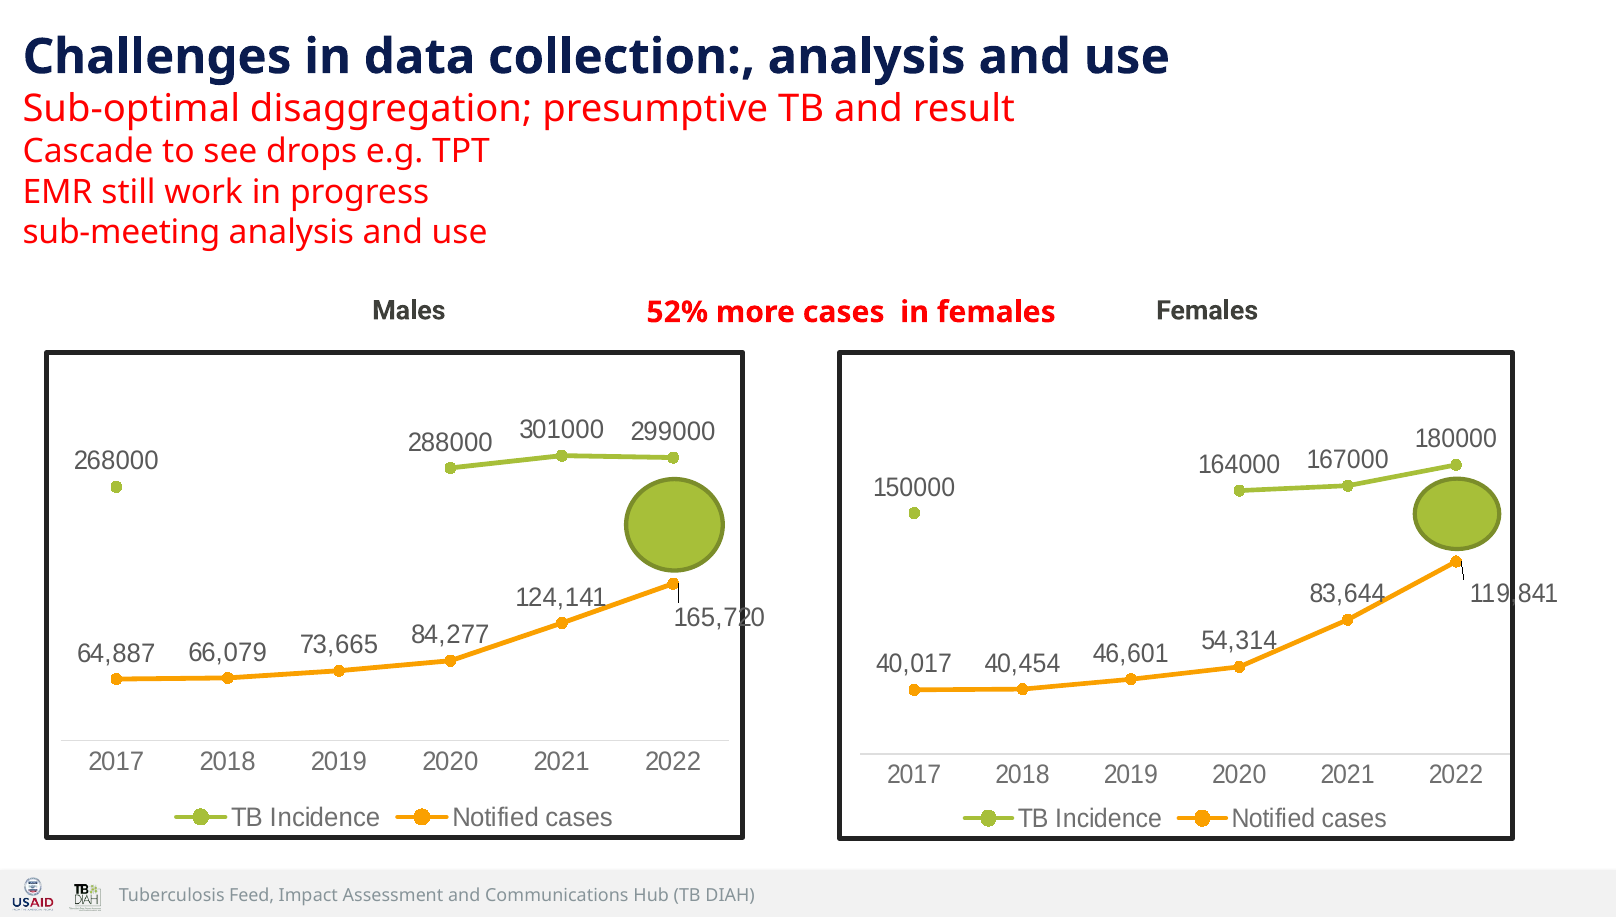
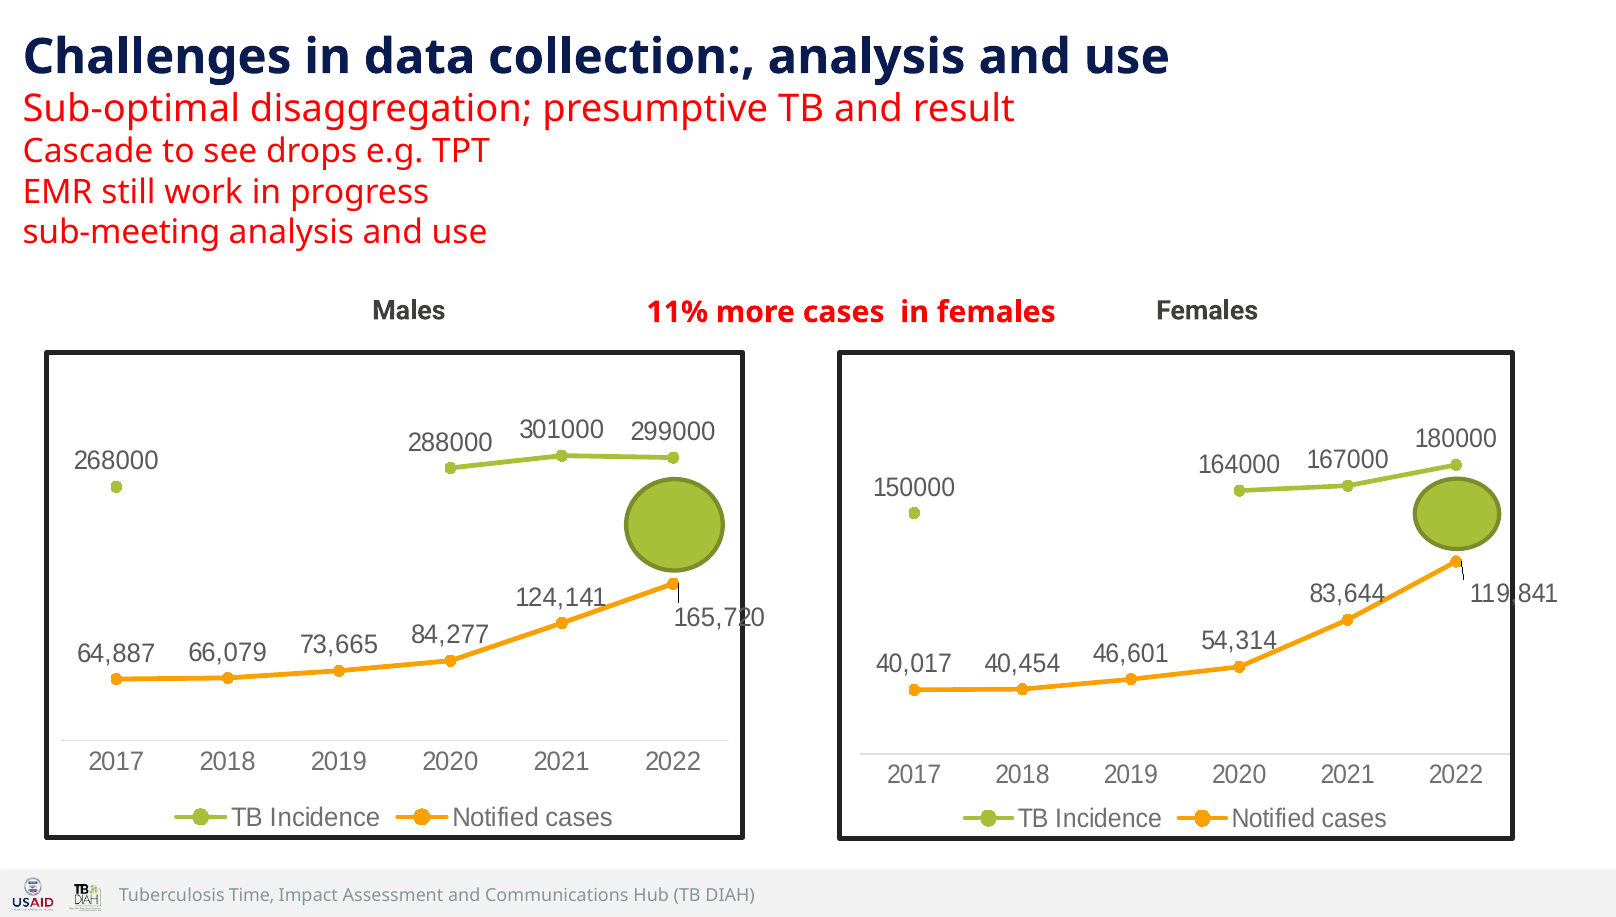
52%: 52% -> 11% (677, 312)
Feed: Feed -> Time (252, 895)
